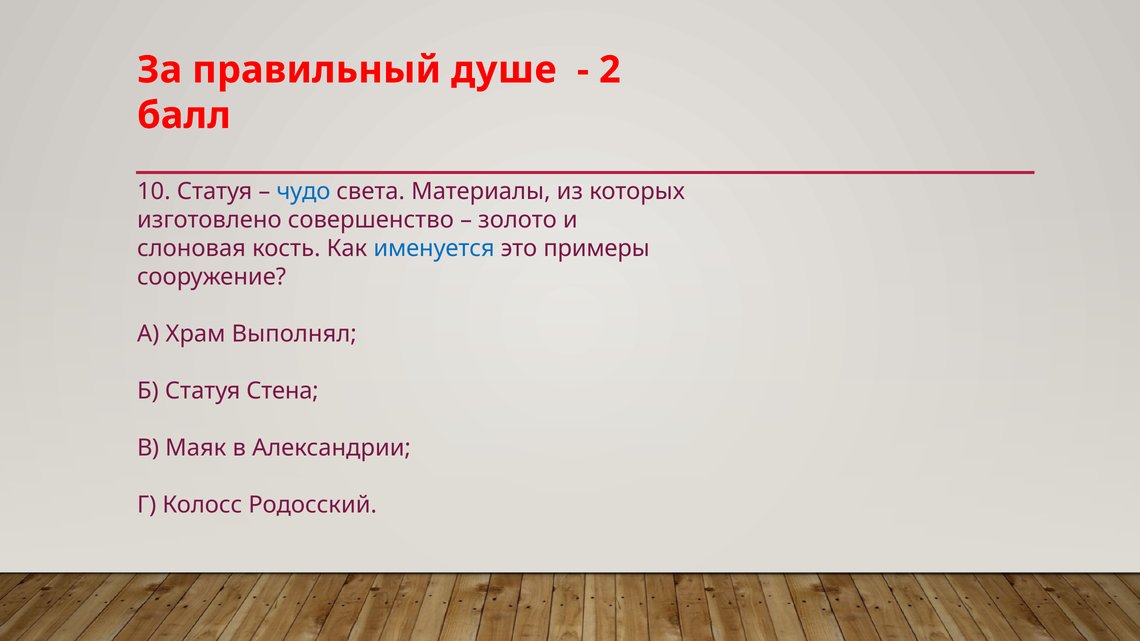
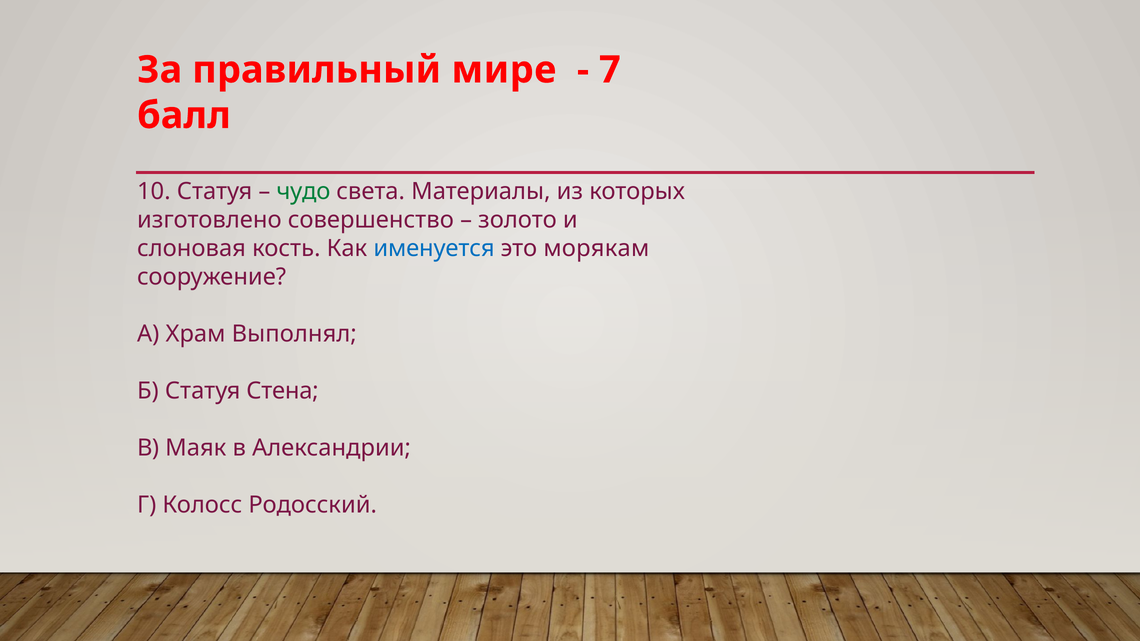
душе: душе -> мире (504, 70)
2: 2 -> 7 (610, 70)
чудо colour: blue -> green (303, 191)
примеры: примеры -> морякам (596, 249)
